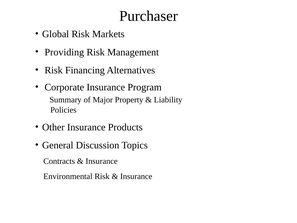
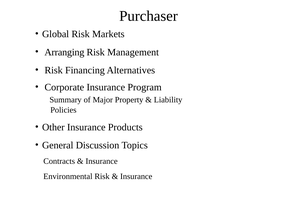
Providing: Providing -> Arranging (64, 52)
